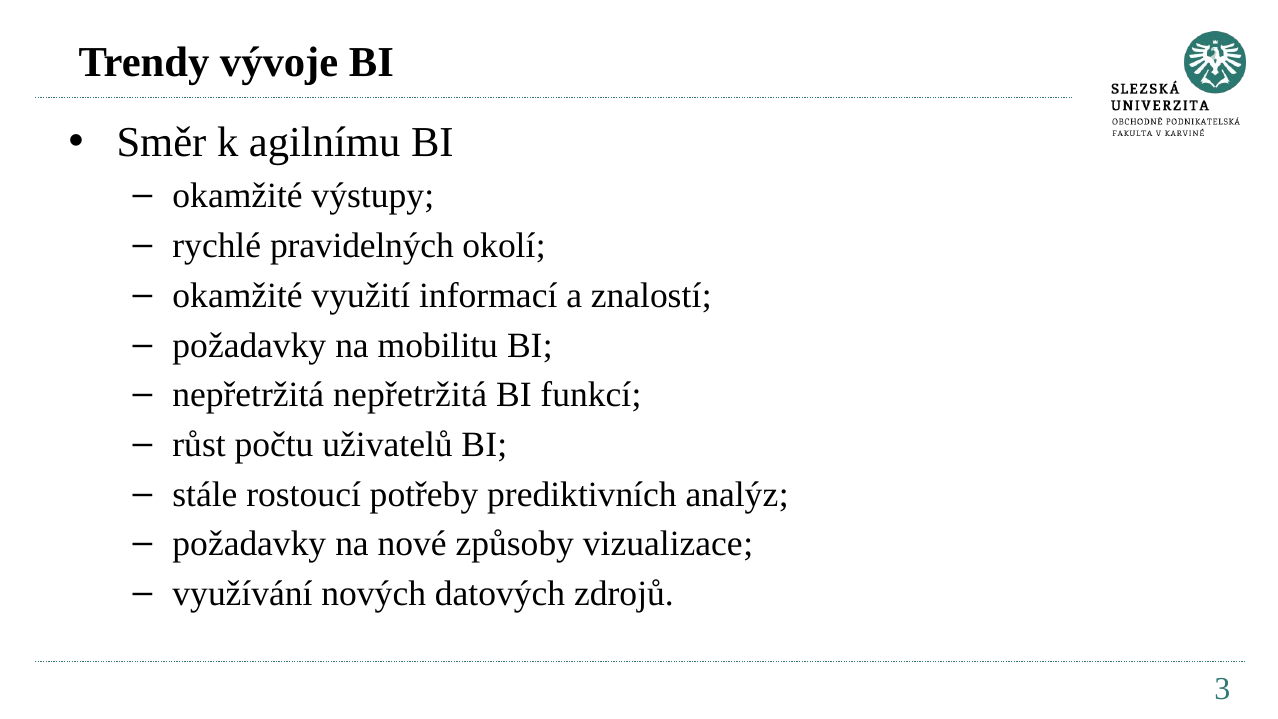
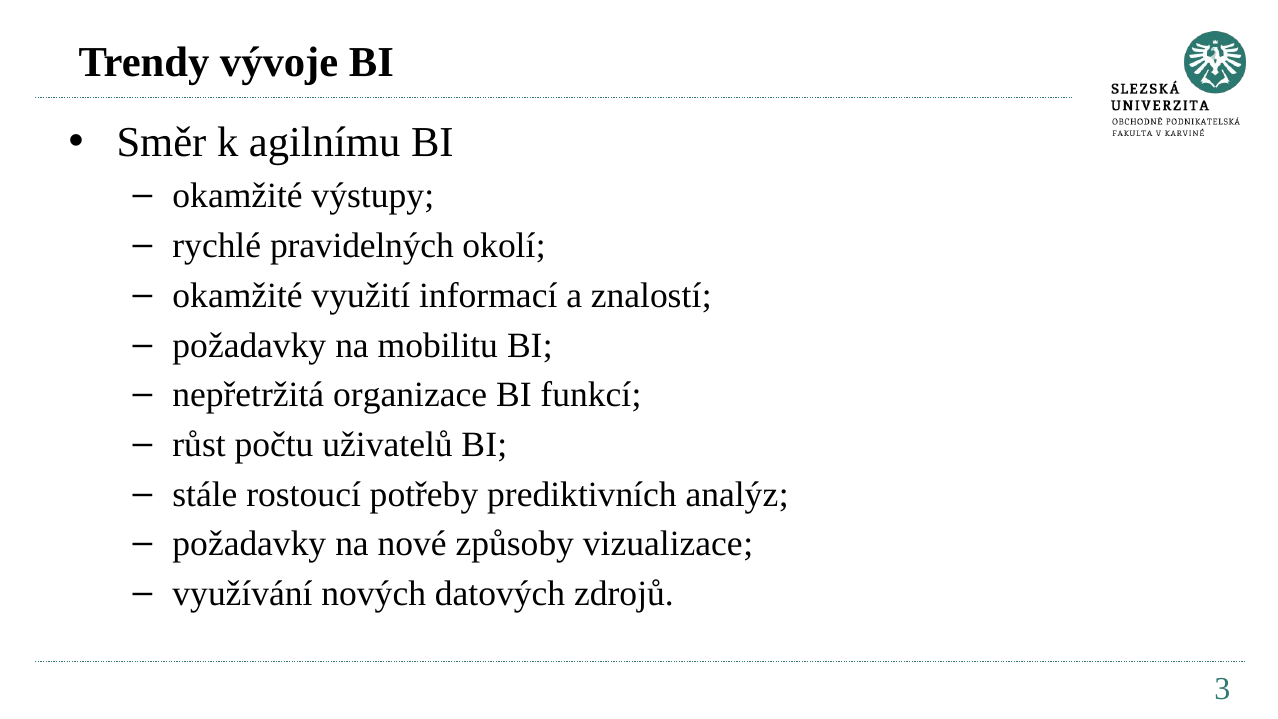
nepřetržitá nepřetržitá: nepřetržitá -> organizace (410, 395)
